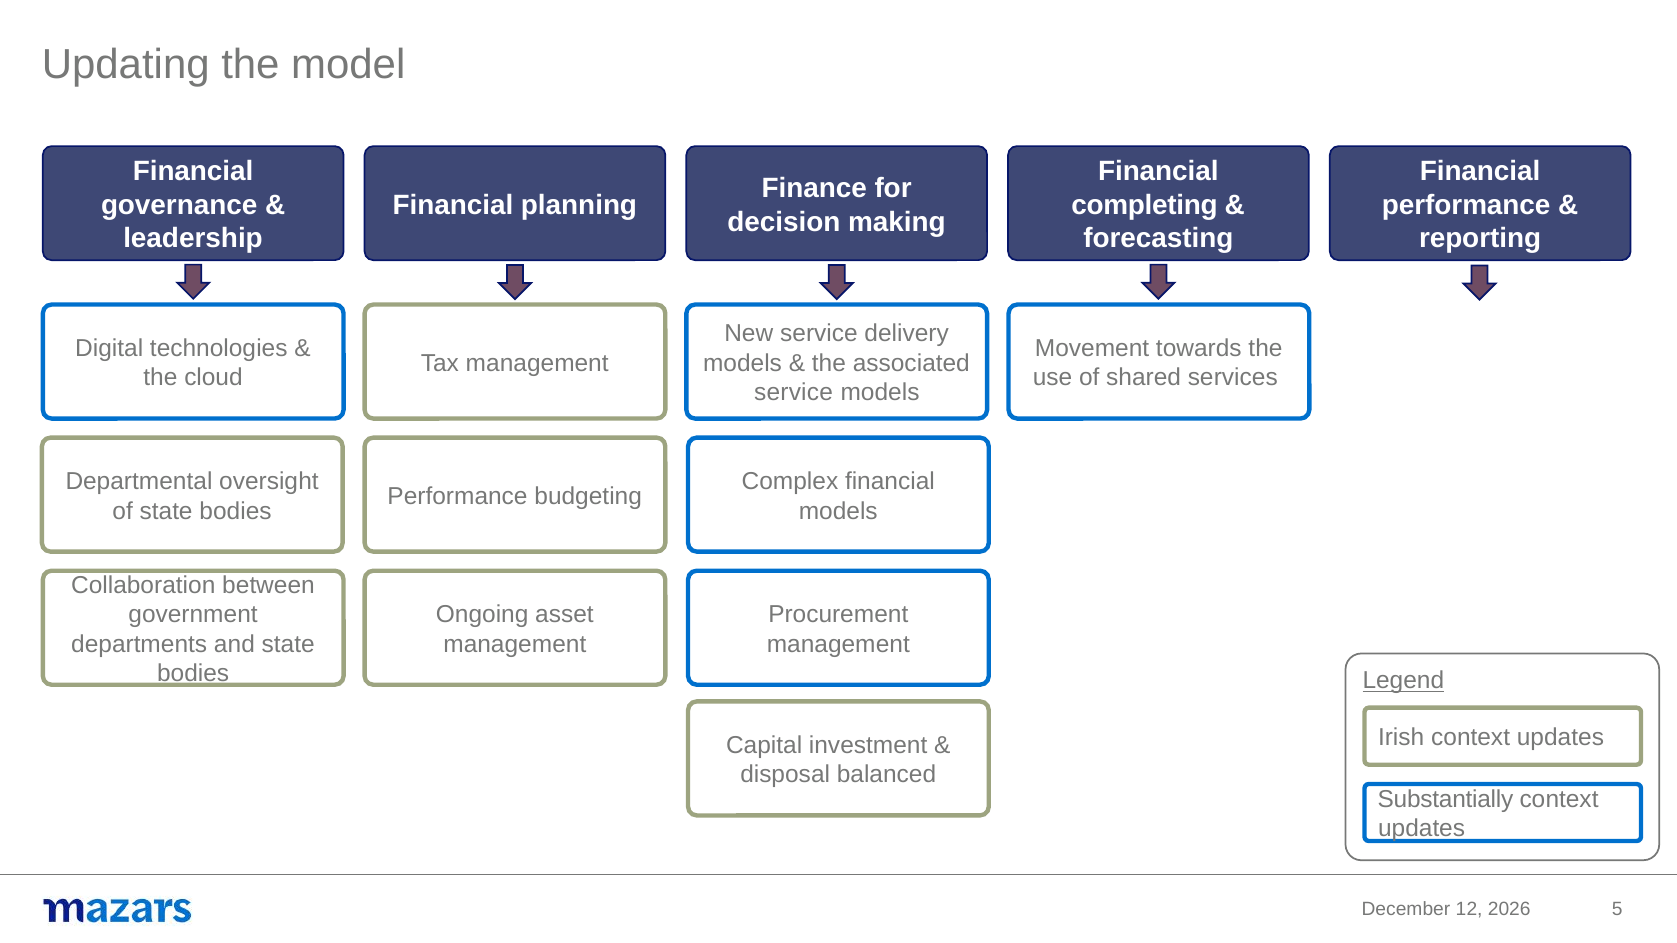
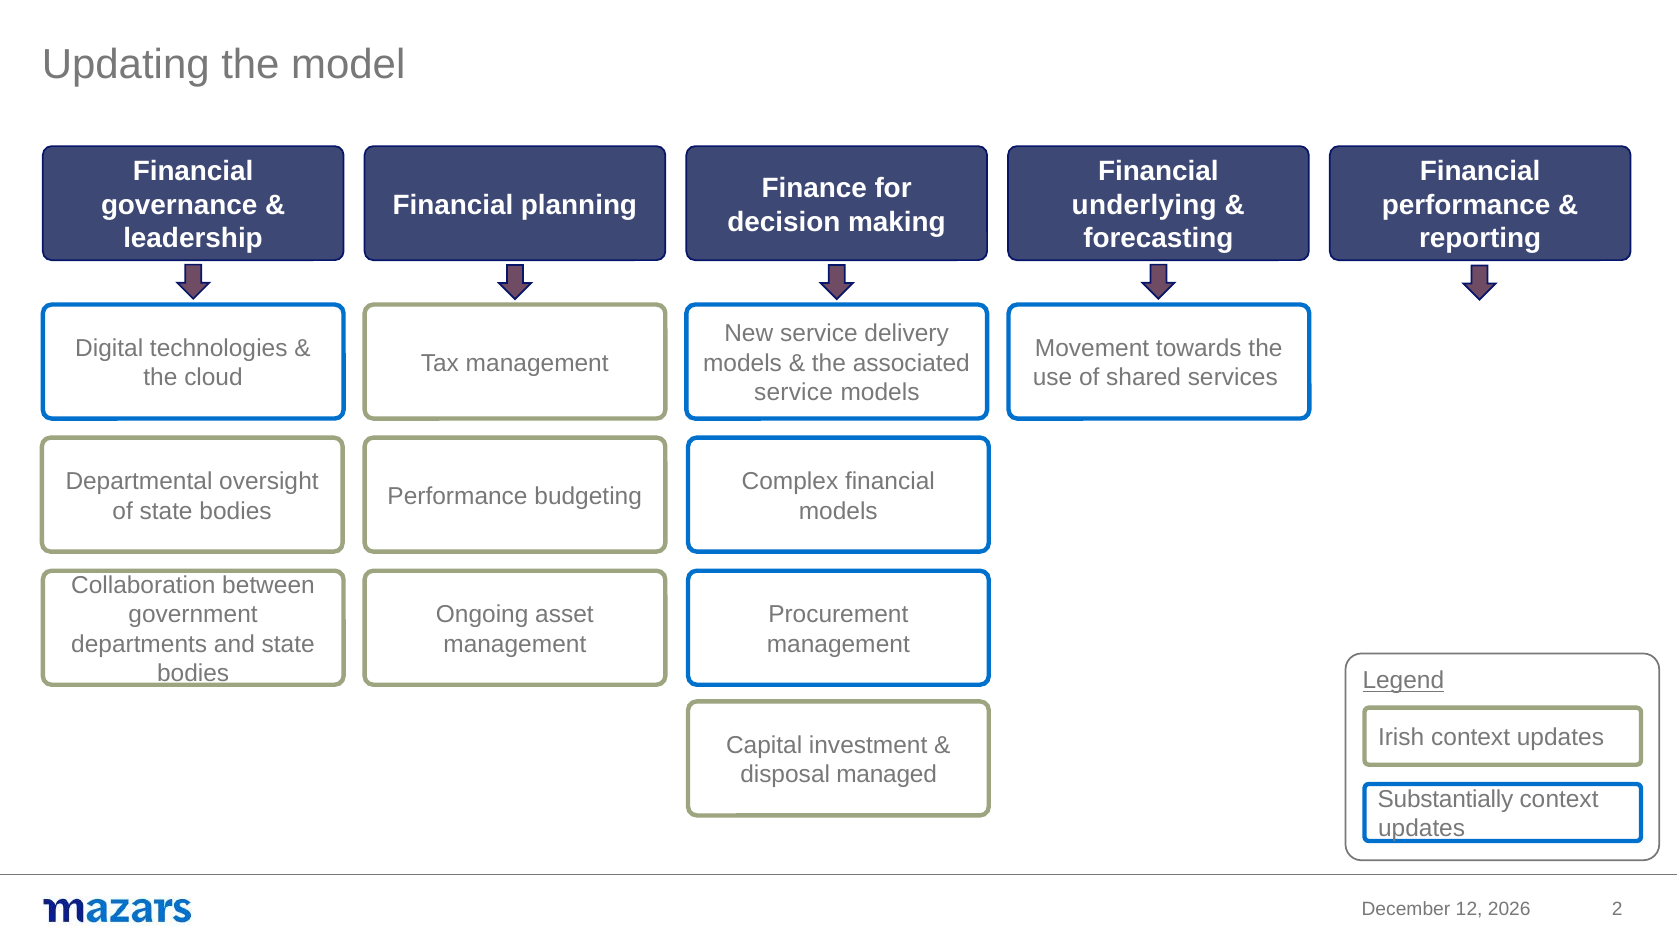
completing: completing -> underlying (1144, 205)
balanced: balanced -> managed (887, 775)
5: 5 -> 2 (1617, 909)
